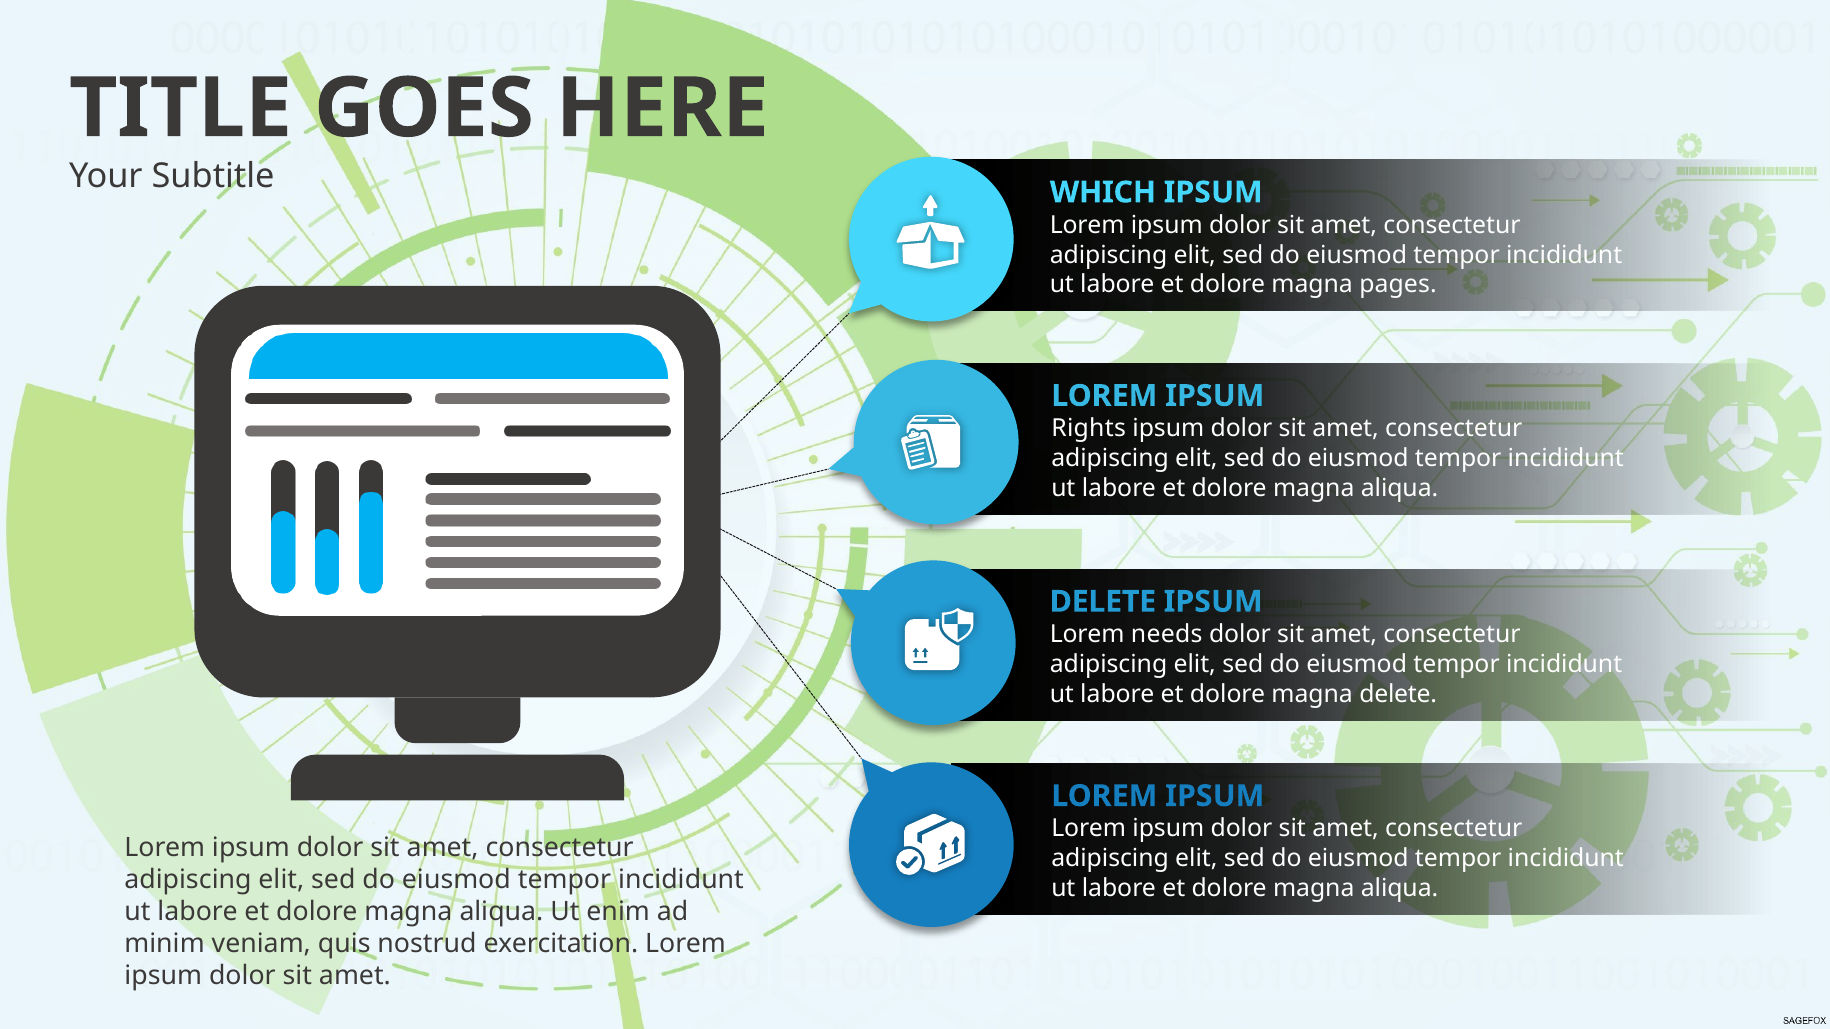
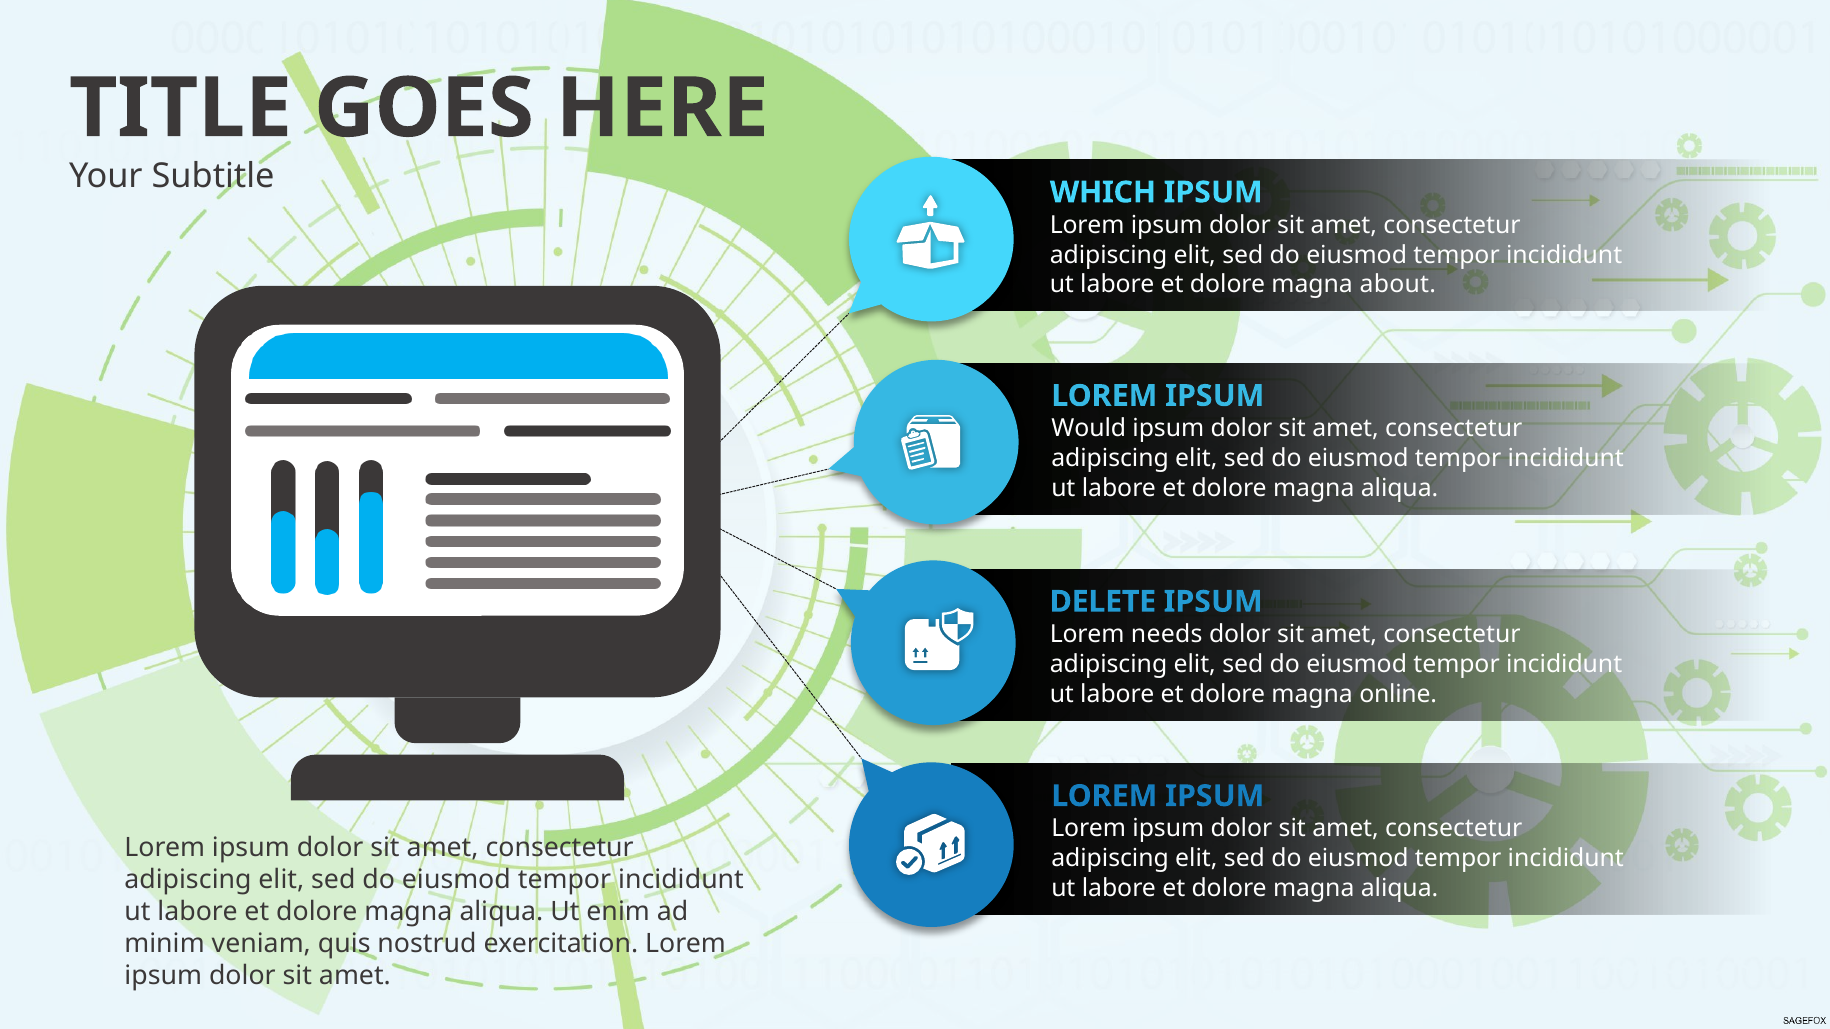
pages: pages -> about (1398, 285)
Rights: Rights -> Would (1089, 429)
magna delete: delete -> online (1398, 694)
